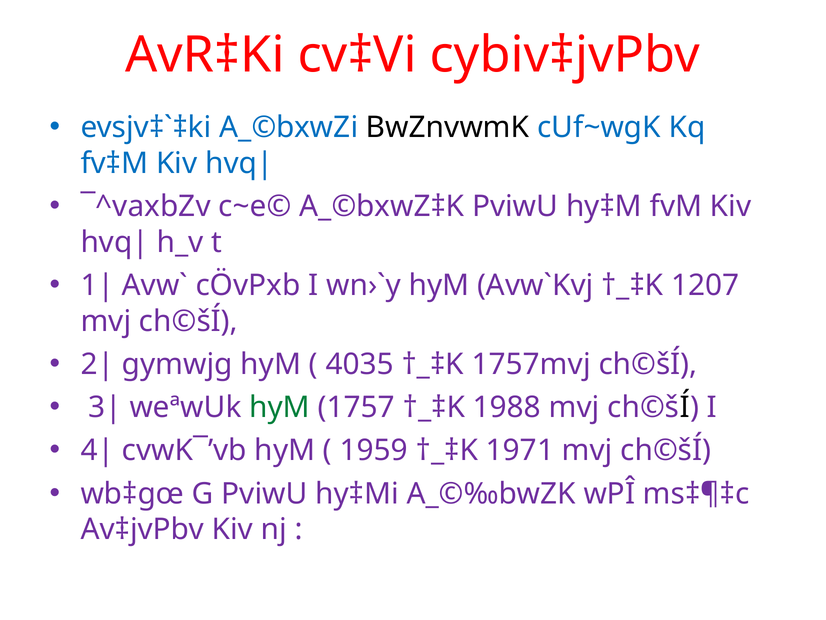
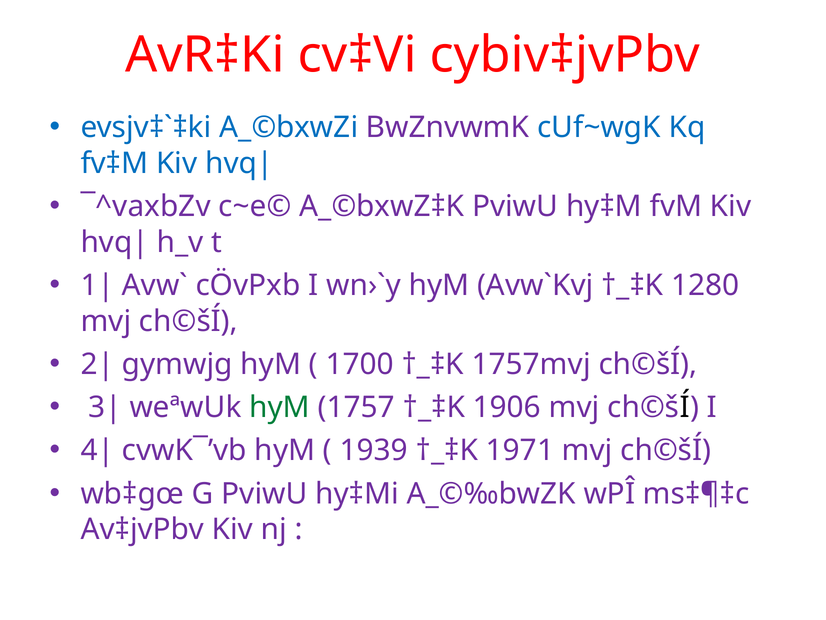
BwZnvwmK colour: black -> purple (448, 127)
1207: 1207 -> 1280 (705, 285)
4035: 4035 -> 1700 (360, 364)
1988: 1988 -> 1906 (507, 407)
1959: 1959 -> 1939 (374, 450)
